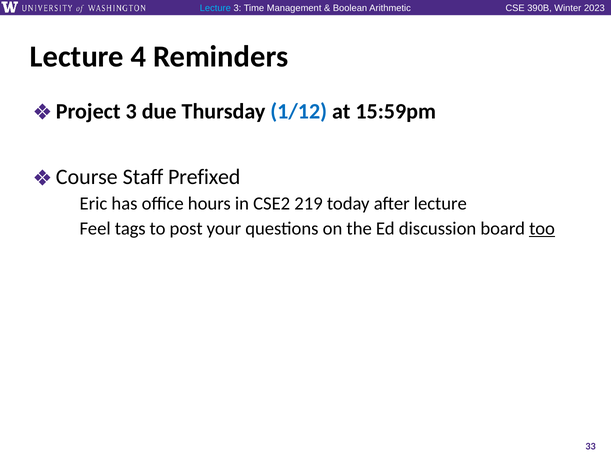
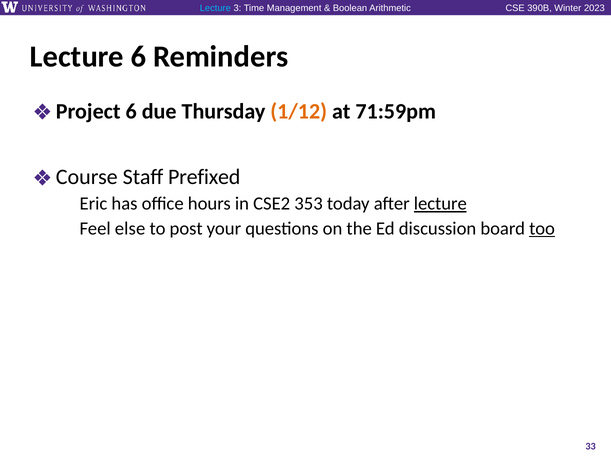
Lecture 4: 4 -> 6 (138, 57)
3: 3 -> 6 (131, 112)
1/12 colour: blue -> orange (299, 112)
15:59pm: 15:59pm -> 71:59pm (396, 112)
219: 219 -> 353 (309, 204)
lecture underline: none -> present (440, 204)
tags: tags -> else (130, 229)
